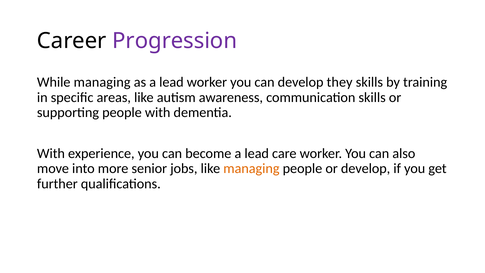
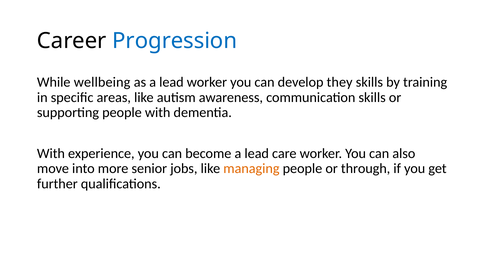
Progression colour: purple -> blue (175, 41)
While managing: managing -> wellbeing (102, 82)
or develop: develop -> through (366, 169)
